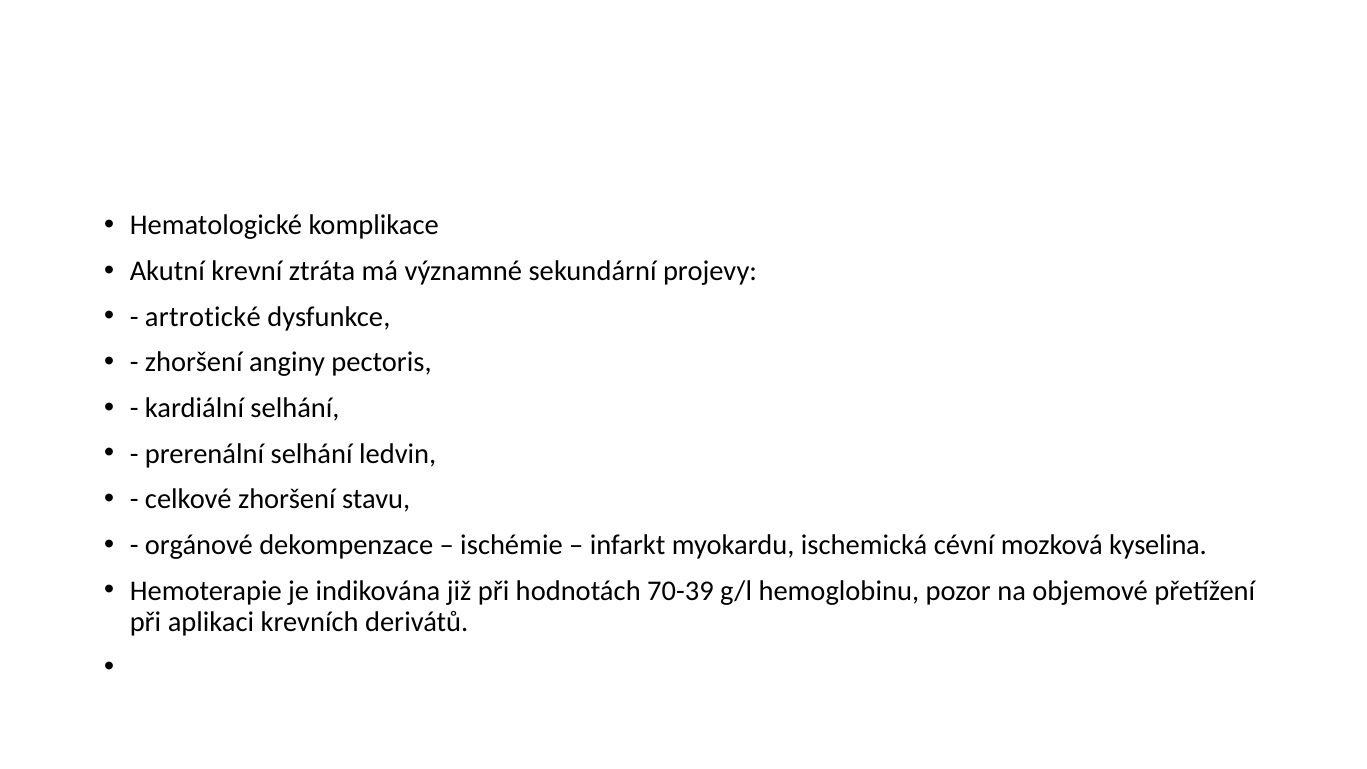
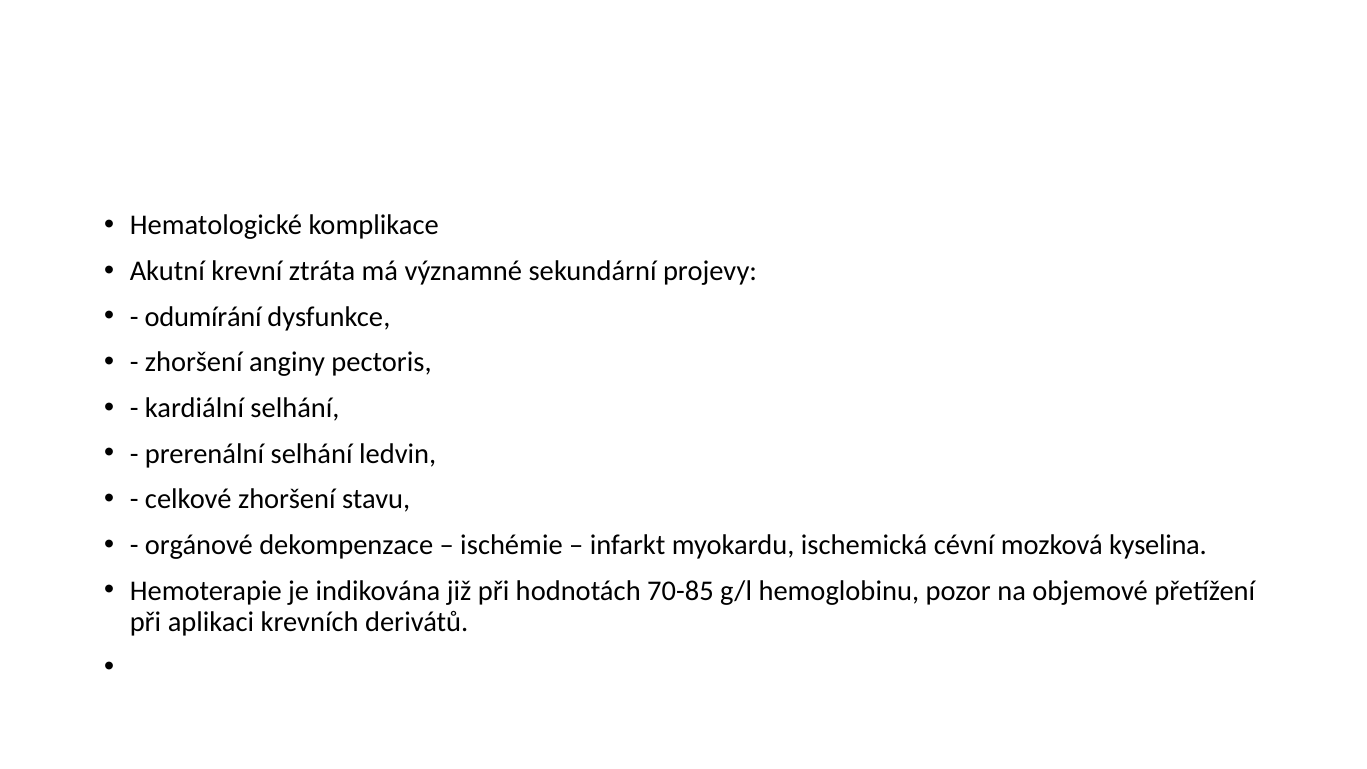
artrotické: artrotické -> odumírání (203, 317)
70-39: 70-39 -> 70-85 (680, 591)
